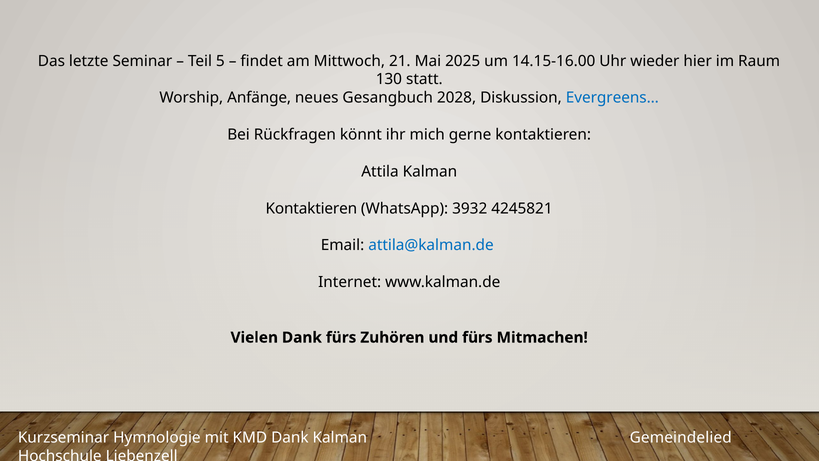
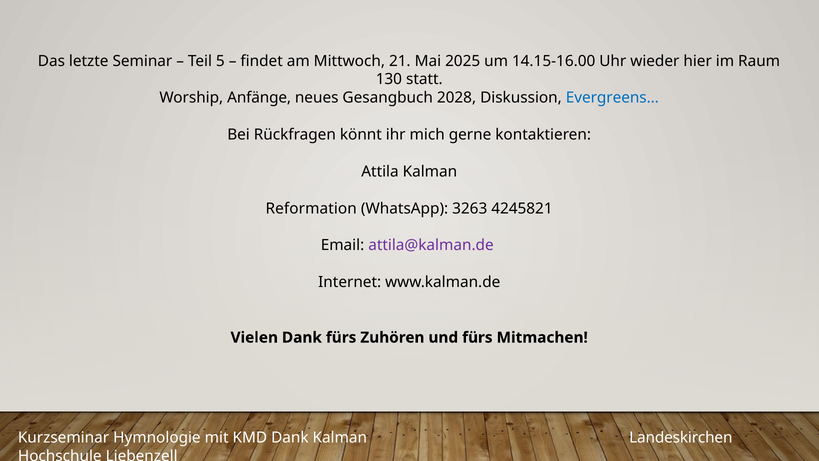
Kontaktieren: Kontaktieren -> Reformation (311, 208)
3932: 3932 -> 3263 (470, 208)
attila@kalman.de colour: blue -> purple (431, 245)
Gemeindelied: Gemeindelied -> Landeskirchen (681, 438)
